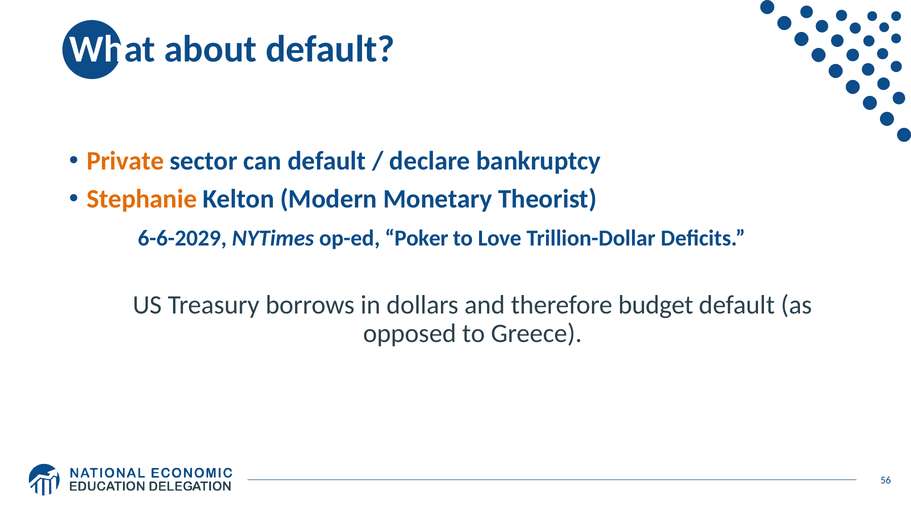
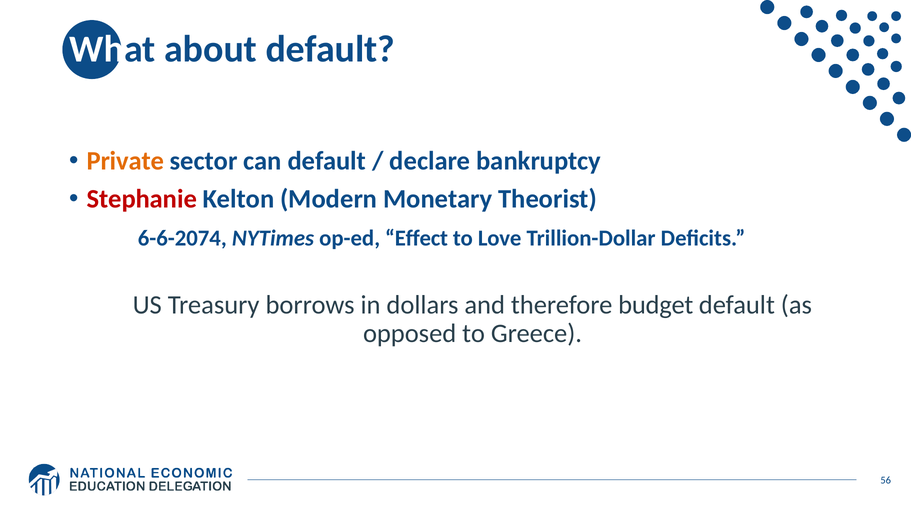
Stephanie colour: orange -> red (142, 199)
6-6-2029: 6-6-2029 -> 6-6-2074 (182, 238)
Poker: Poker -> Effect (417, 238)
